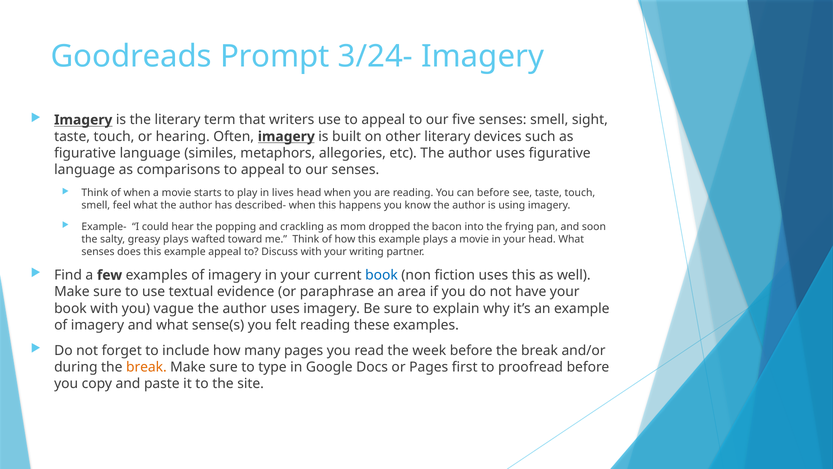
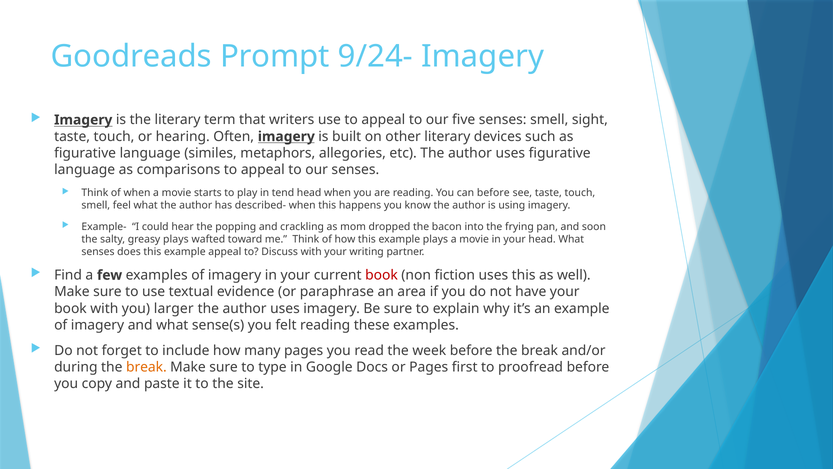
3/24-: 3/24- -> 9/24- (375, 57)
lives: lives -> tend (283, 193)
book colour: blue -> red (381, 275)
vague: vague -> larger (174, 308)
